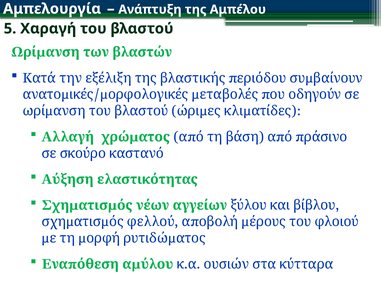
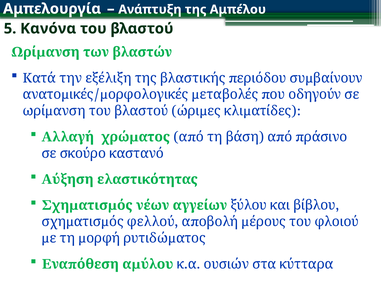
Χαραγή: Χαραγή -> Κανόνα (48, 29)
